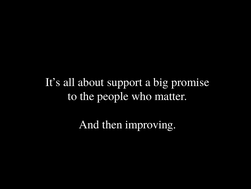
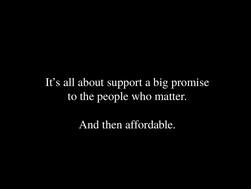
improving: improving -> affordable (151, 124)
